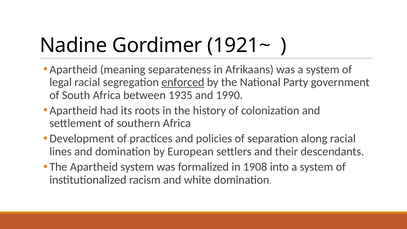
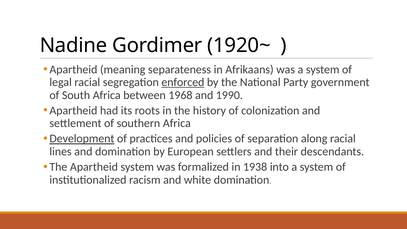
1921~: 1921~ -> 1920~ (239, 46)
1935: 1935 -> 1968 (180, 95)
Development underline: none -> present (82, 139)
1908: 1908 -> 1938 (255, 167)
